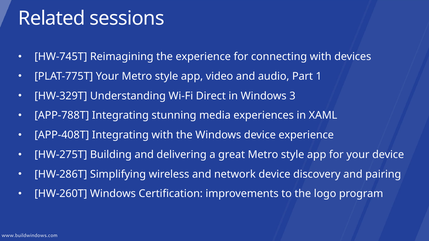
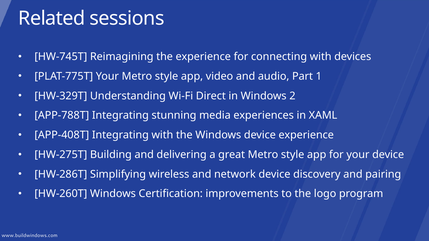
3: 3 -> 2 (292, 96)
